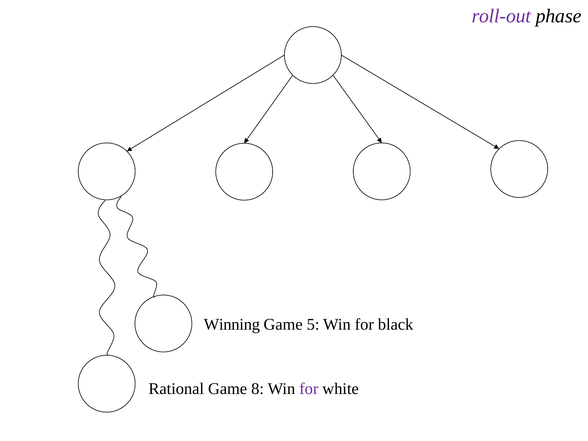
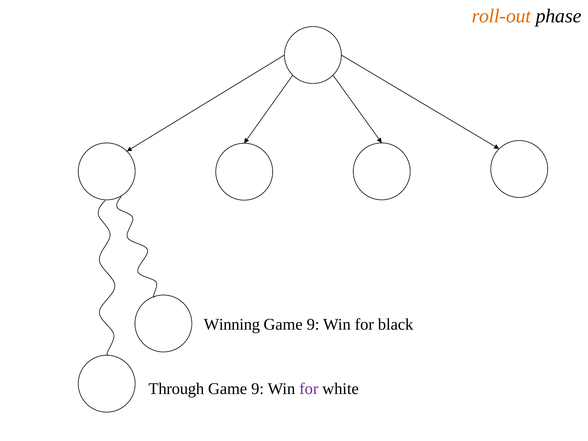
roll-out colour: purple -> orange (501, 16)
5: 5 -> 9 (313, 324)
Rational: Rational -> Through (176, 389)
8: 8 -> 9 (258, 389)
